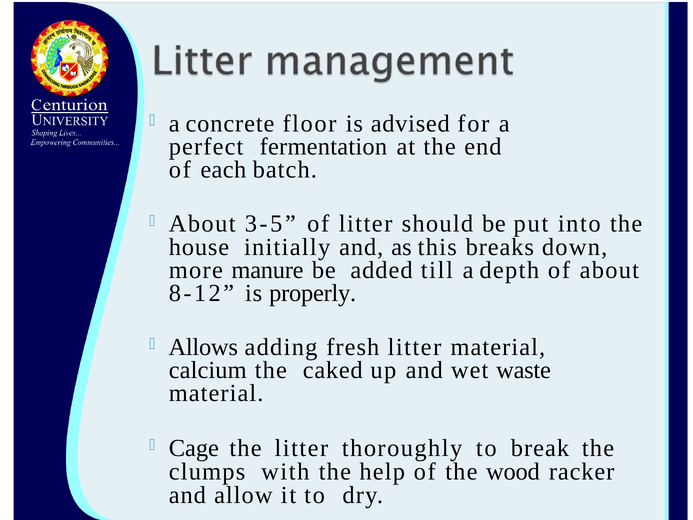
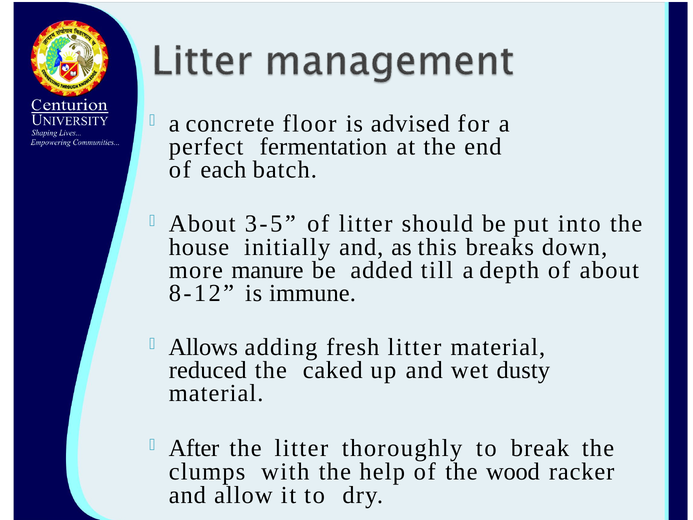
properly: properly -> immune (313, 293)
calcium: calcium -> reduced (208, 370)
waste: waste -> dusty (523, 370)
Cage: Cage -> After (194, 448)
